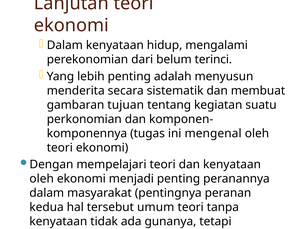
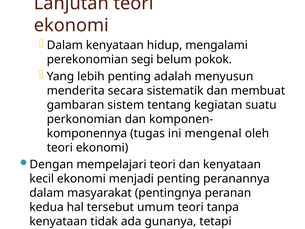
dari: dari -> segi (142, 59)
terinci: terinci -> pokok (213, 59)
tujuan: tujuan -> sistem (126, 105)
oleh: oleh -> kecil (42, 179)
